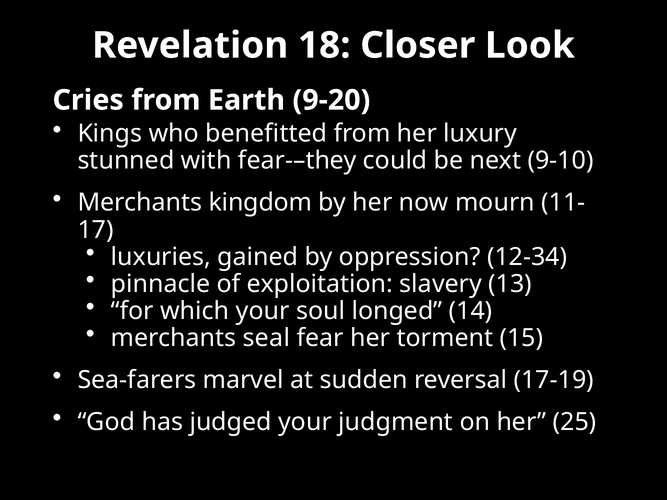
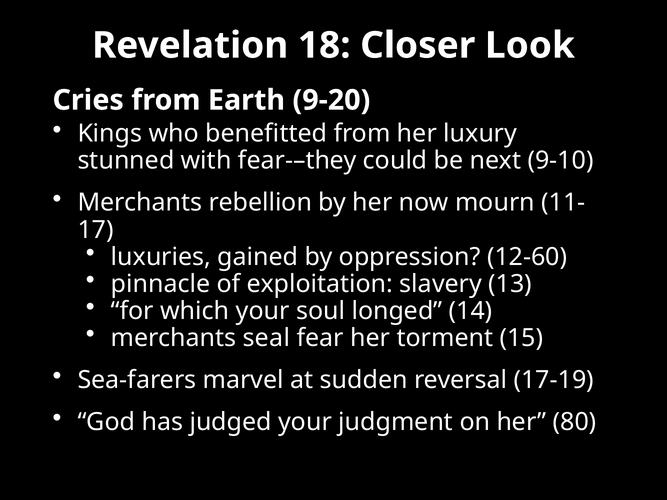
kingdom: kingdom -> rebellion (260, 203)
12-34: 12-34 -> 12-60 (527, 257)
25: 25 -> 80 (575, 422)
